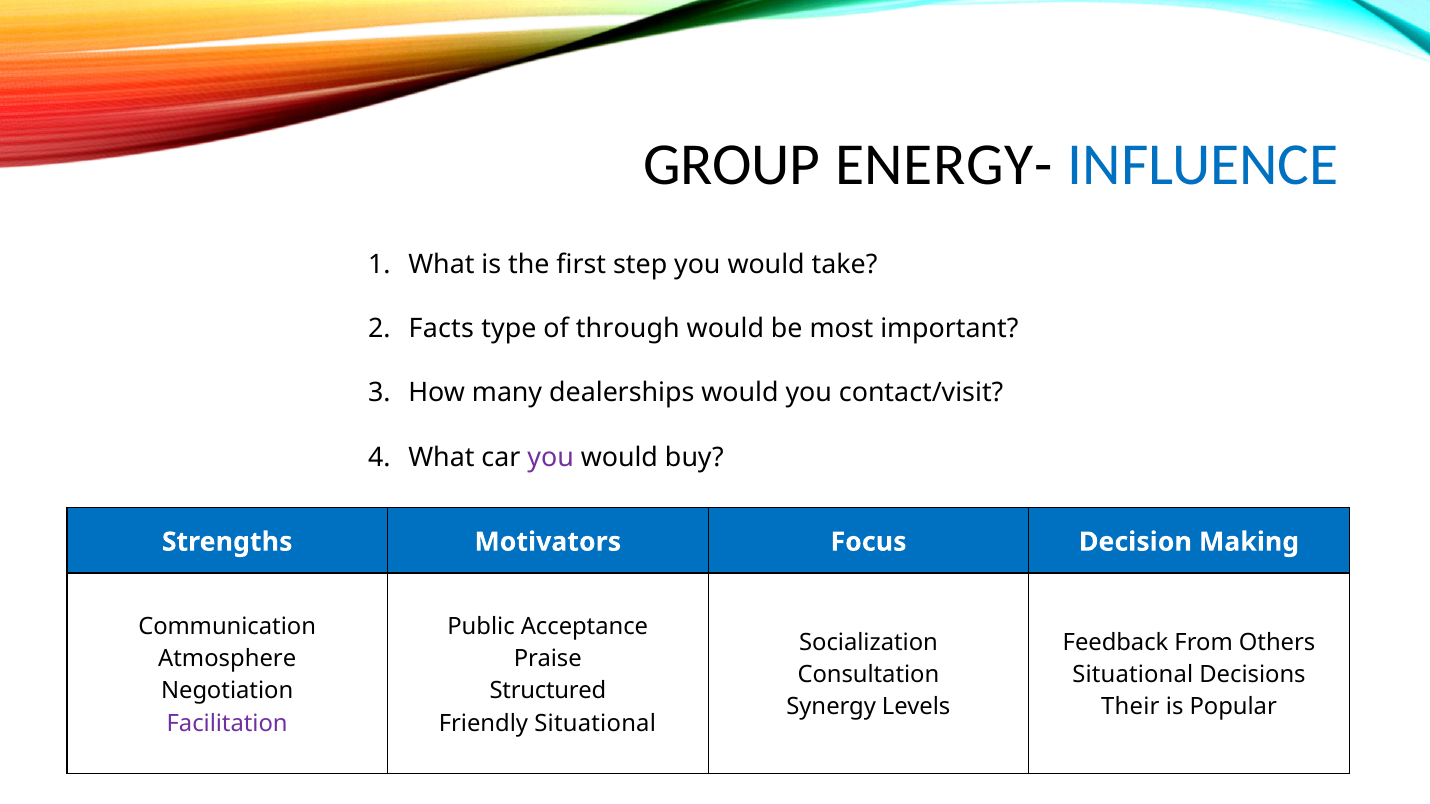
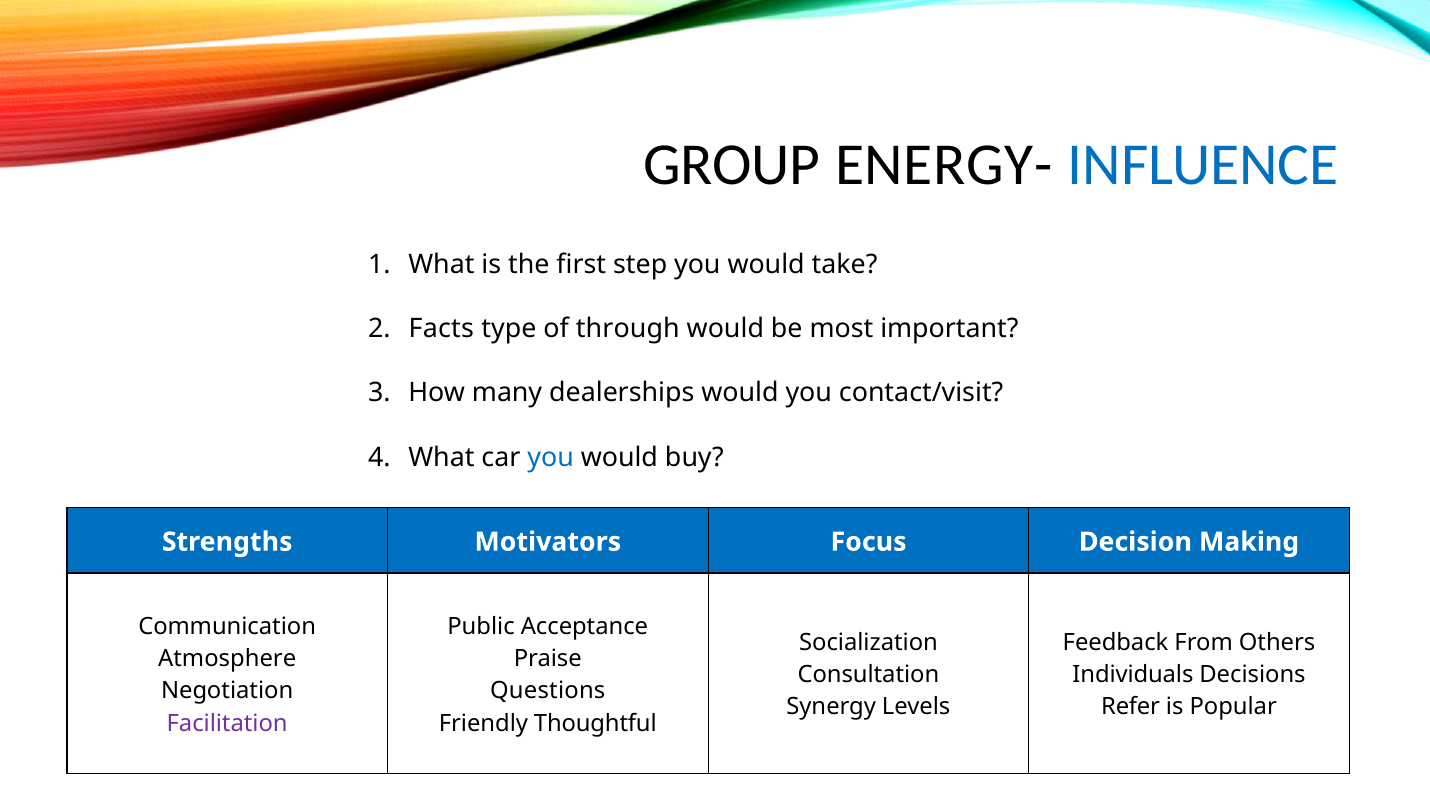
you colour: purple -> blue (551, 458)
Situational: Situational -> Individuals (1133, 675)
Structured: Structured -> Questions (548, 691)
Their: Their -> Refer (1131, 707)
Friendly Situational: Situational -> Thoughtful (595, 724)
